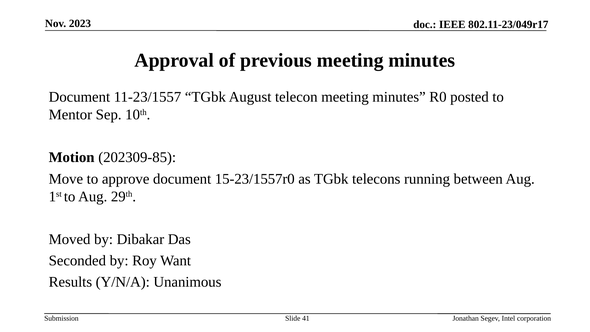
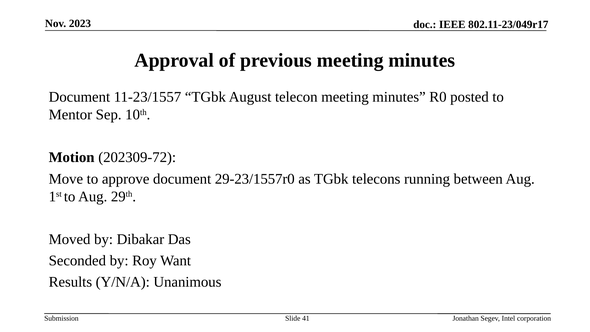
202309-85: 202309-85 -> 202309-72 (137, 157)
15-23/1557r0: 15-23/1557r0 -> 29-23/1557r0 (255, 179)
